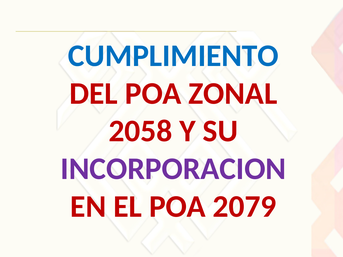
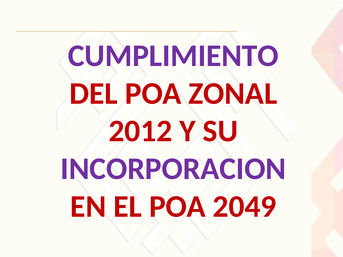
CUMPLIMIENTO colour: blue -> purple (173, 56)
2058: 2058 -> 2012 (140, 131)
2079: 2079 -> 2049 (245, 207)
